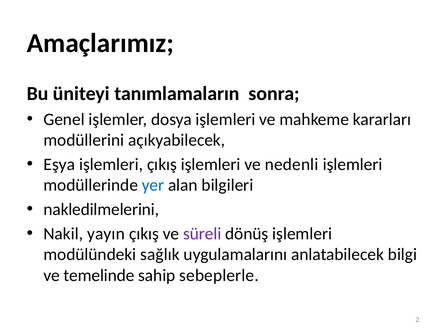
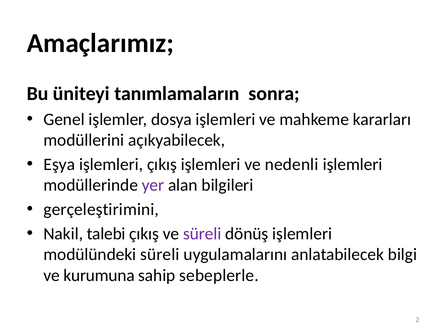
yer colour: blue -> purple (153, 185)
nakledilmelerini: nakledilmelerini -> gerçeleştirimini (101, 209)
yayın: yayın -> talebi (106, 233)
modülündeki sağlık: sağlık -> süreli (160, 254)
temelinde: temelinde -> kurumuna (99, 275)
